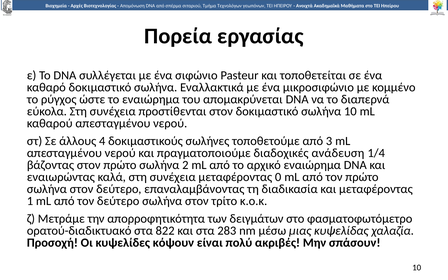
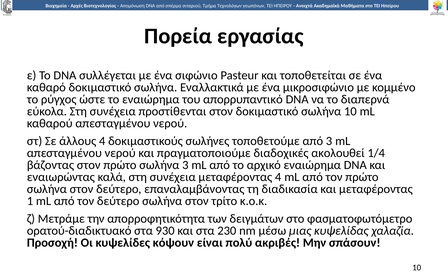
απομακρύνεται: απομακρύνεται -> απορρυπαντικό (243, 99)
ανάδευση: ανάδευση -> ακολουθεί (338, 153)
σωλήνα 2: 2 -> 3 (185, 165)
μεταφέροντας 0: 0 -> 4 (278, 177)
822: 822 -> 930 (165, 231)
283: 283 -> 230 (227, 231)
